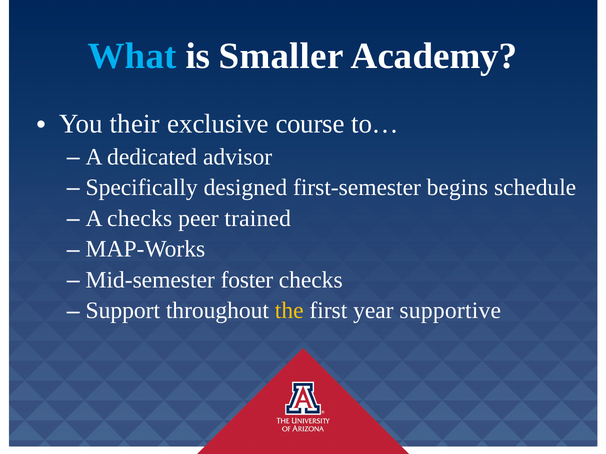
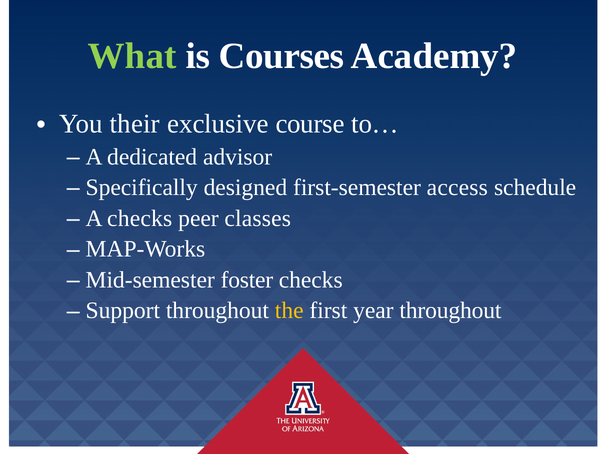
What colour: light blue -> light green (132, 56)
Smaller: Smaller -> Courses (281, 56)
begins: begins -> access (457, 188)
trained: trained -> classes (258, 219)
year supportive: supportive -> throughout (450, 311)
